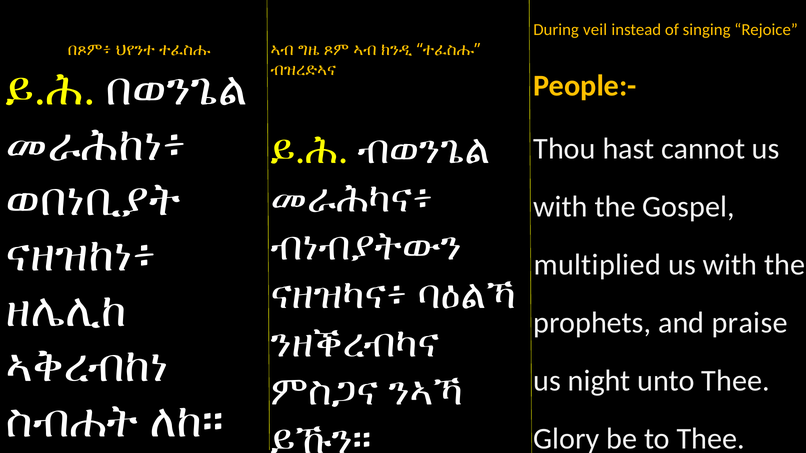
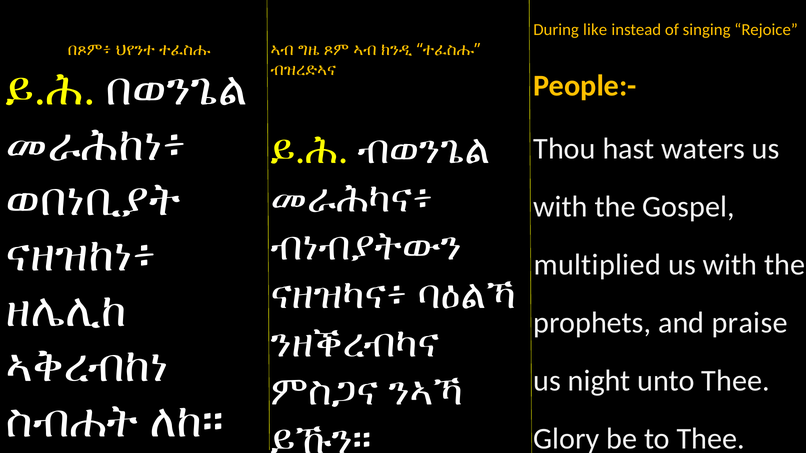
veil: veil -> like (595, 30)
cannot: cannot -> waters (703, 149)
